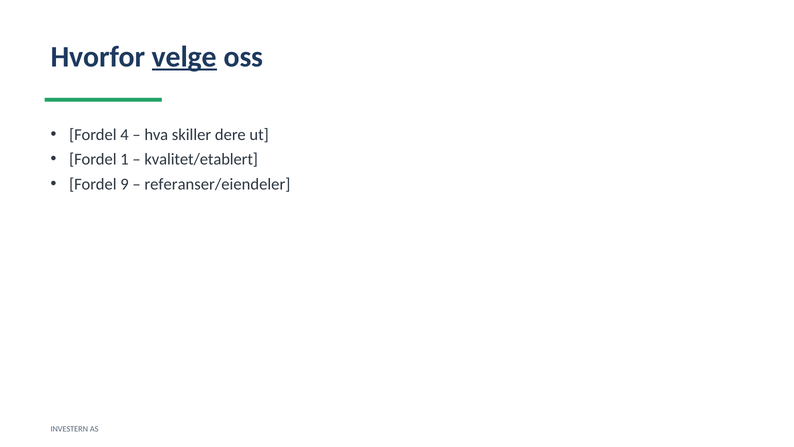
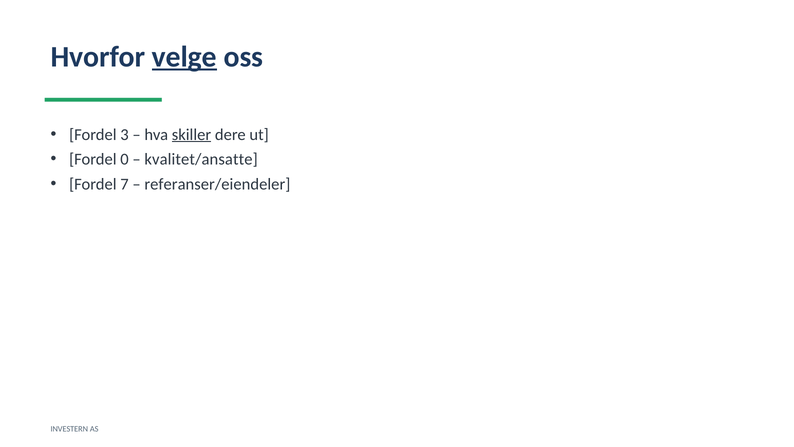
4: 4 -> 3 (125, 134)
skiller underline: none -> present (191, 134)
1: 1 -> 0 (125, 159)
kvalitet/etablert: kvalitet/etablert -> kvalitet/ansatte (201, 159)
9: 9 -> 7 (125, 184)
